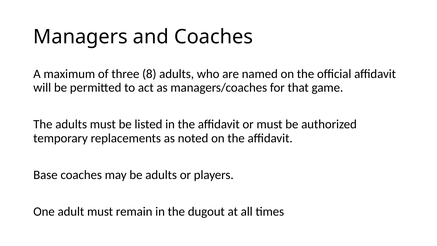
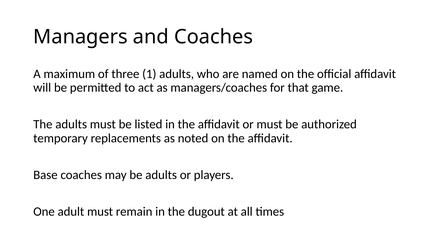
8: 8 -> 1 (149, 74)
